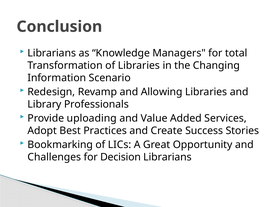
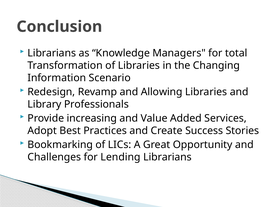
uploading: uploading -> increasing (92, 118)
Decision: Decision -> Lending (121, 157)
